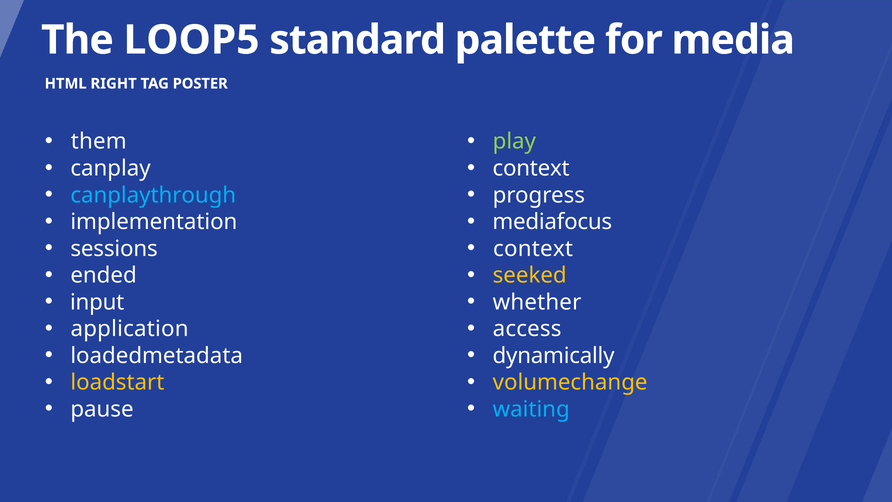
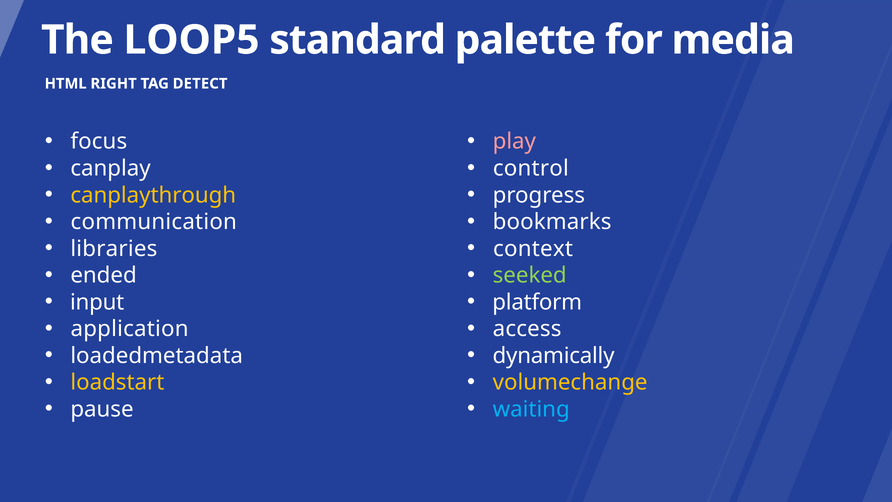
POSTER: POSTER -> DETECT (200, 84)
them: them -> focus (99, 142)
play colour: light green -> pink (514, 142)
context: context -> control (531, 168)
canplaythrough colour: light blue -> yellow (153, 195)
implementation: implementation -> communication (154, 222)
mediafocus: mediafocus -> bookmarks (552, 222)
sessions: sessions -> libraries (114, 249)
seeked colour: yellow -> light green (530, 275)
whether: whether -> platform (537, 302)
